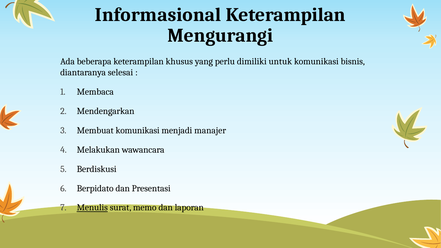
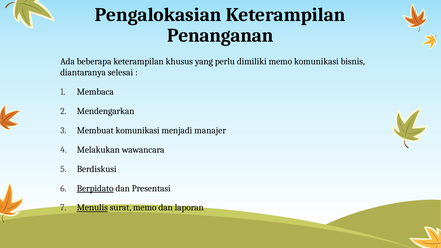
Informasional: Informasional -> Pengalokasian (158, 15)
Mengurangi: Mengurangi -> Penanganan (220, 36)
dimiliki untuk: untuk -> memo (280, 62)
Berpidato underline: none -> present (95, 188)
